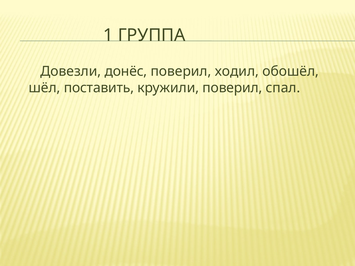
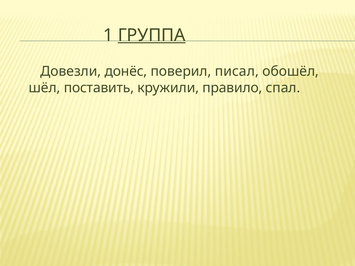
ГРУППА underline: none -> present (152, 35)
ходил: ходил -> писал (237, 71)
кружили поверил: поверил -> правило (232, 88)
